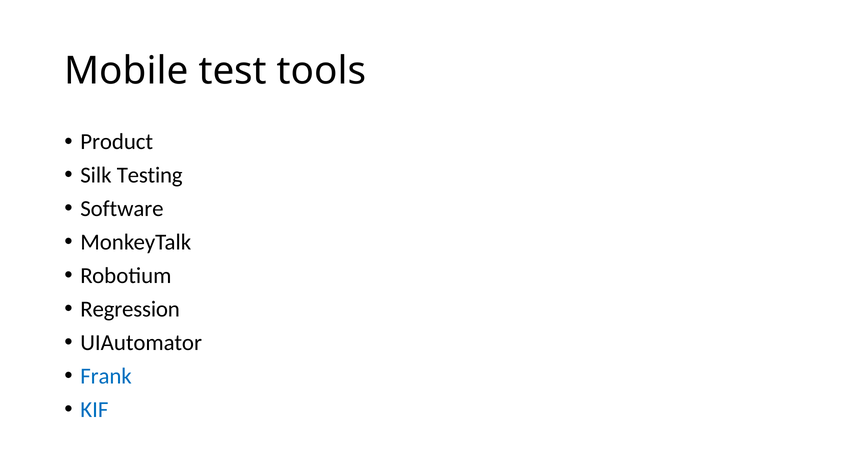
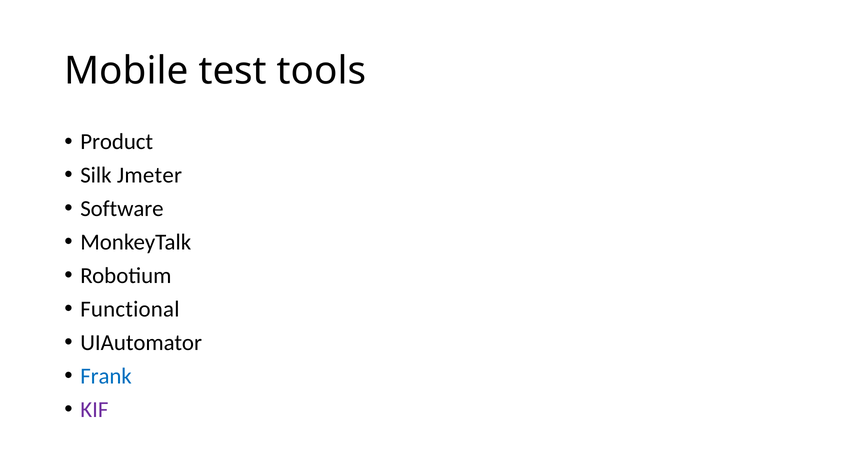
Testing: Testing -> Jmeter (149, 175)
Regression: Regression -> Functional (130, 309)
KIF colour: blue -> purple (94, 410)
